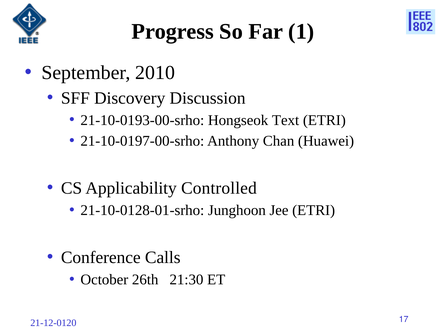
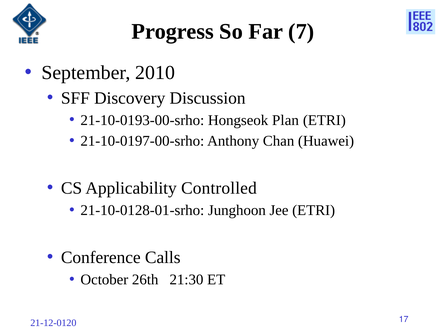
1: 1 -> 7 (301, 31)
Text: Text -> Plan (286, 120)
